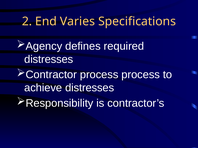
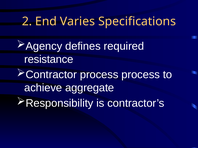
distresses: distresses -> resistance (49, 60)
achieve distresses: distresses -> aggregate (90, 88)
